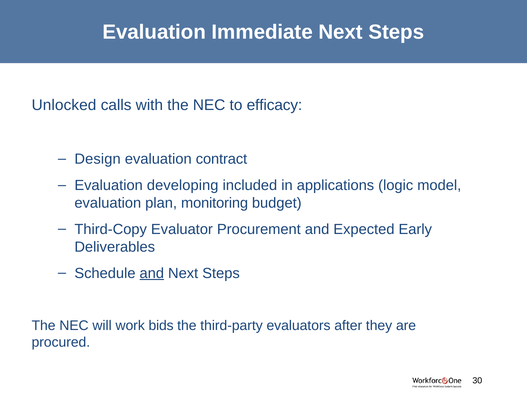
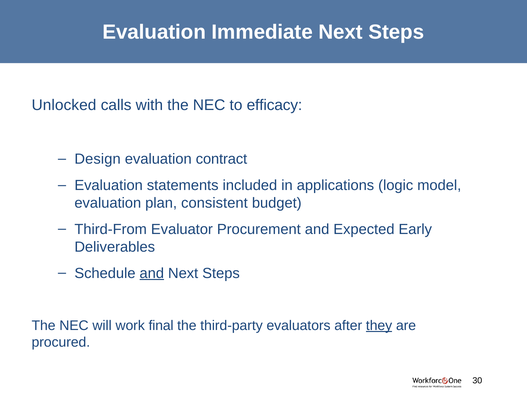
developing: developing -> statements (183, 186)
monitoring: monitoring -> consistent (214, 203)
Third-Copy: Third-Copy -> Third-From (111, 229)
bids: bids -> final (161, 326)
they underline: none -> present (379, 326)
